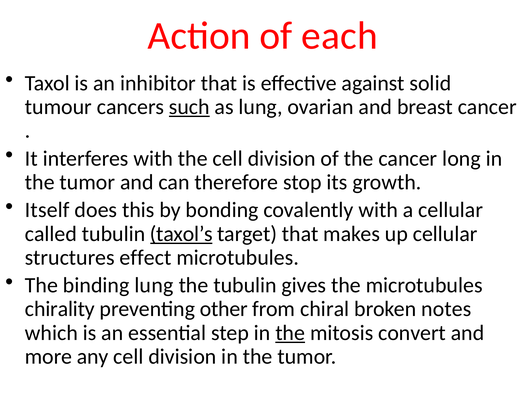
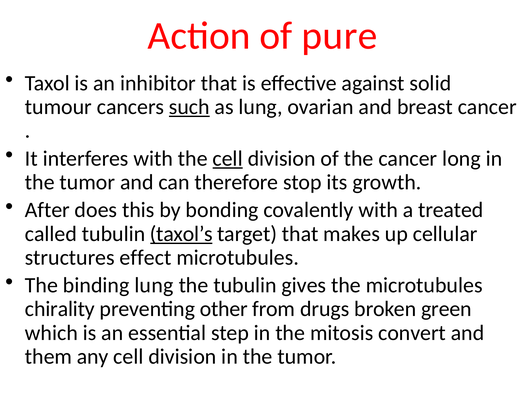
each: each -> pure (340, 36)
cell underline: none -> present (228, 158)
Itself: Itself -> After (47, 210)
a cellular: cellular -> treated (451, 210)
chiral: chiral -> drugs (325, 309)
notes: notes -> green (446, 309)
the underline: present -> none (290, 332)
more: more -> them (48, 356)
